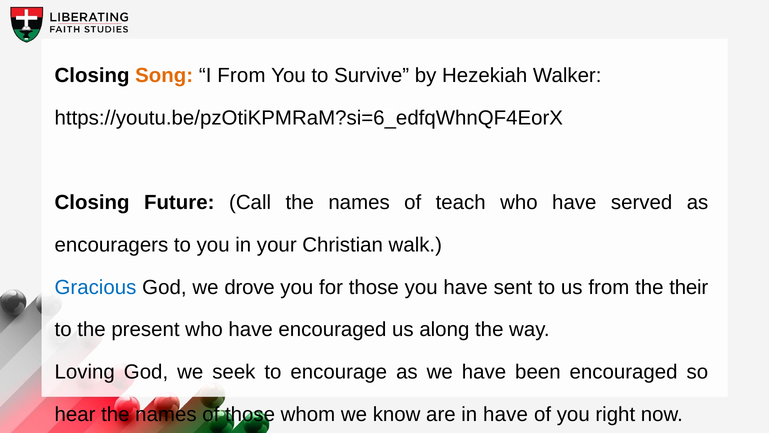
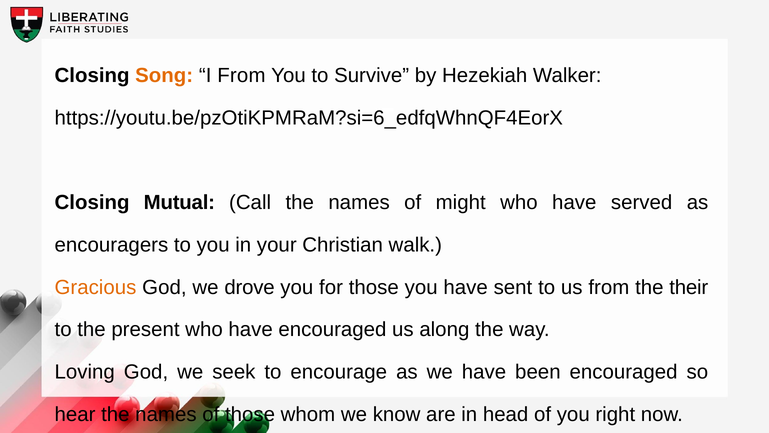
Future: Future -> Mutual (179, 202)
teach: teach -> might (461, 202)
Gracious colour: blue -> orange (95, 287)
in have: have -> head (506, 414)
